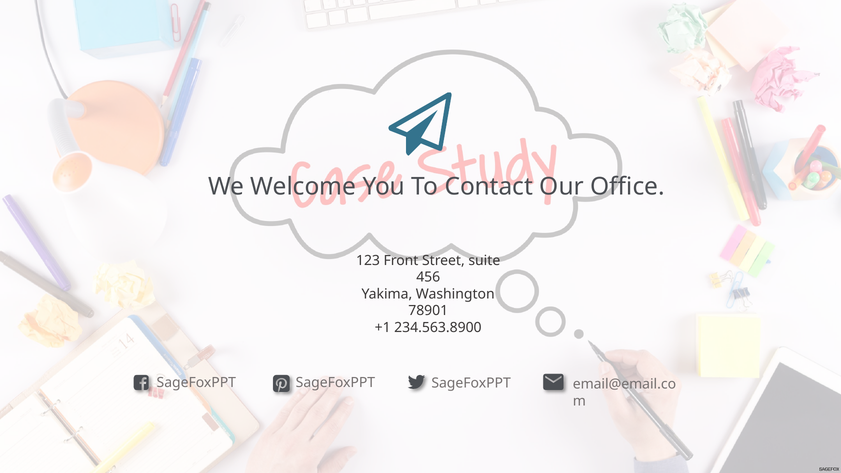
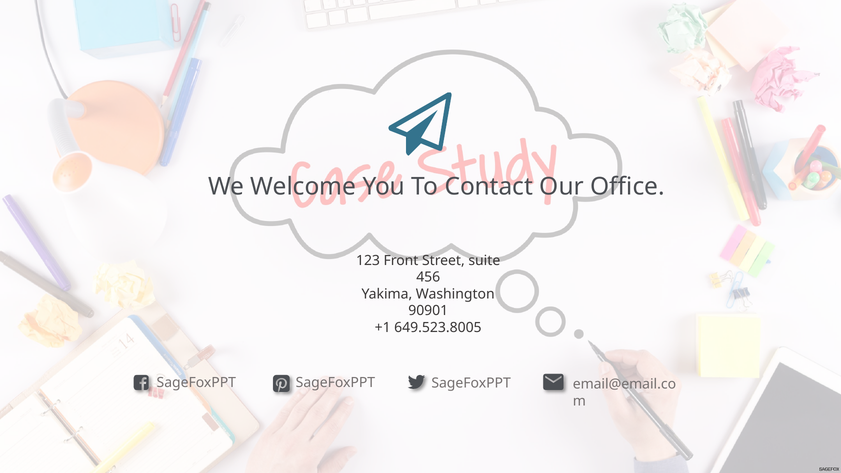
78901: 78901 -> 90901 (428, 311)
234.563.8900: 234.563.8900 -> 649.523.8005 (438, 328)
